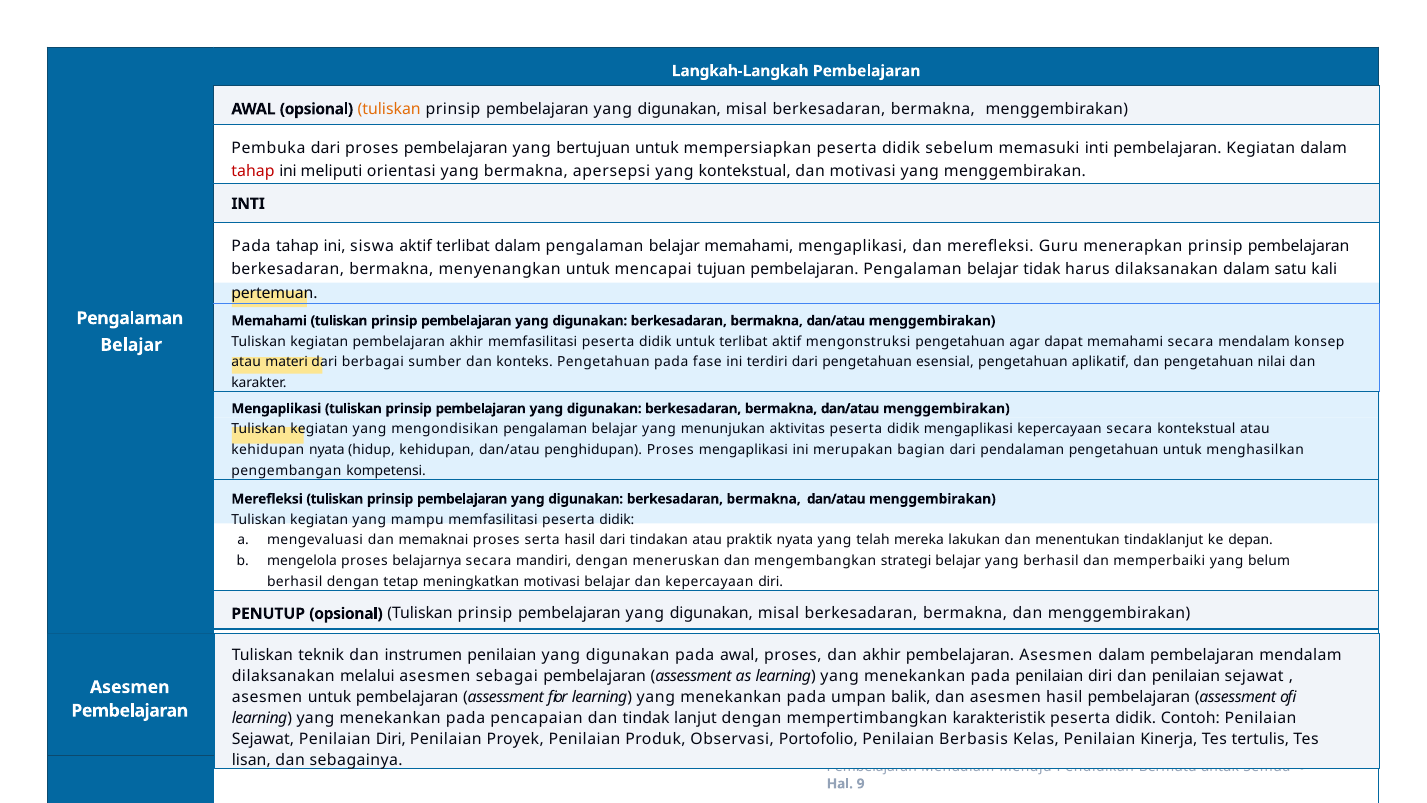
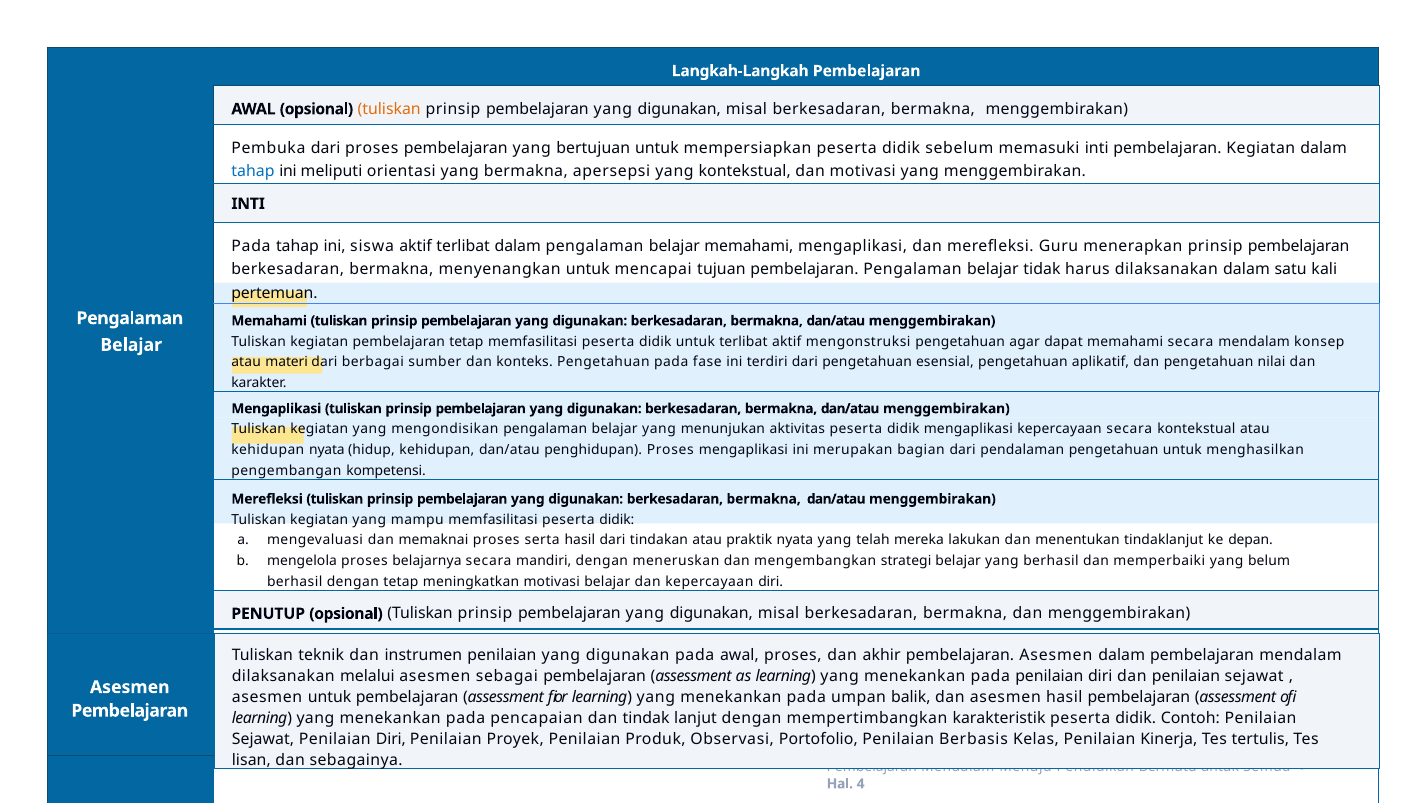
tahap colour: red -> blue (253, 171)
pembelajaran akhir: akhir -> tetap (466, 341)
9: 9 -> 4 (861, 783)
